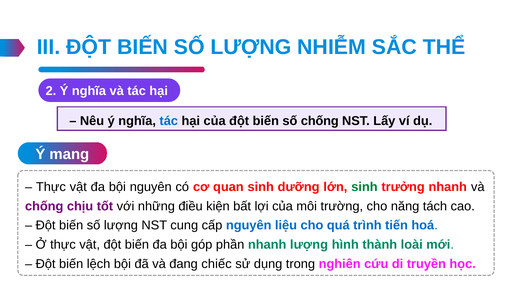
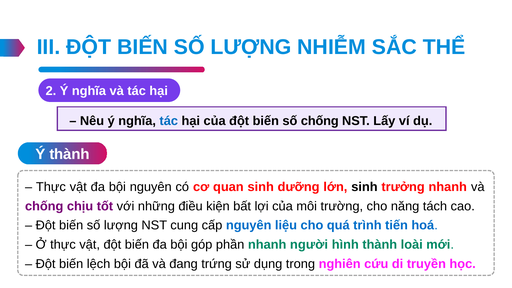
Ý mang: mang -> thành (69, 154)
sinh colour: green -> black (364, 187)
nhanh lượng: lượng -> người (309, 245)
chiếc: chiếc -> trứng (217, 264)
